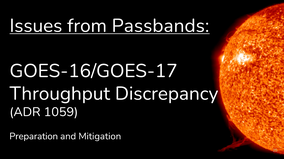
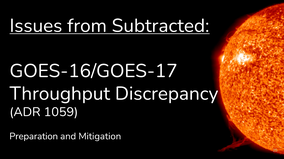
Passbands: Passbands -> Subtracted (161, 26)
